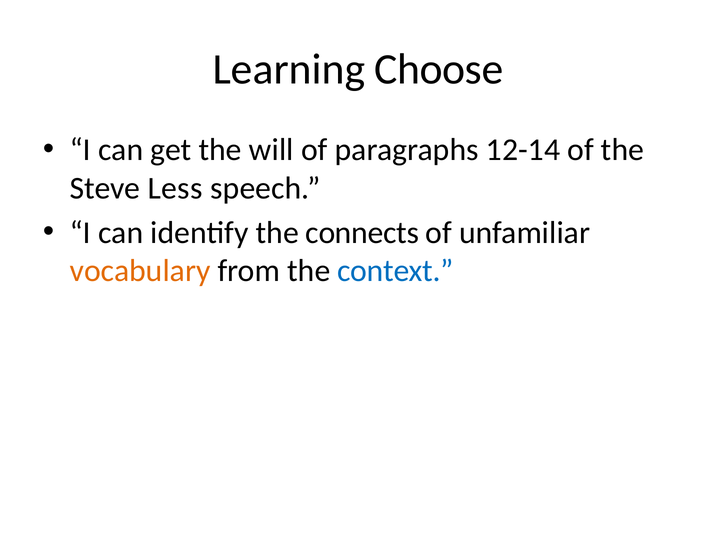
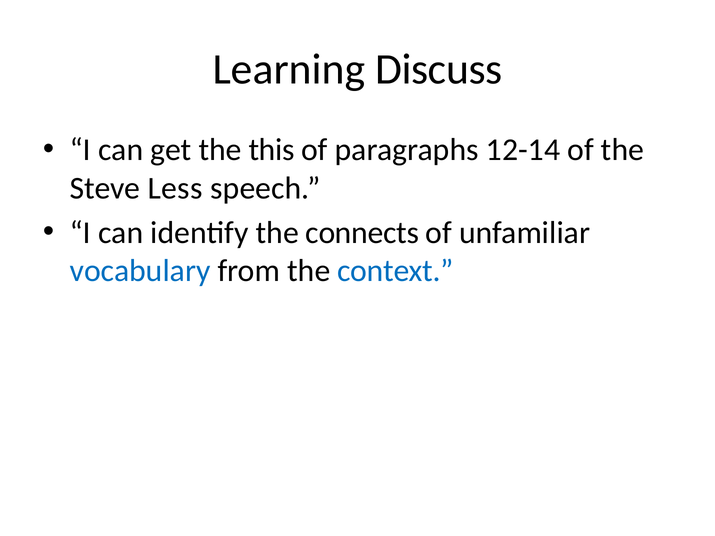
Choose: Choose -> Discuss (439, 69)
will: will -> this (272, 150)
vocabulary colour: orange -> blue (140, 271)
